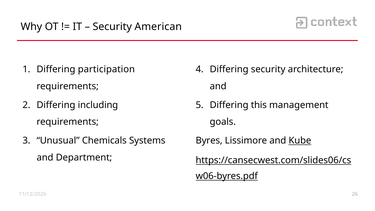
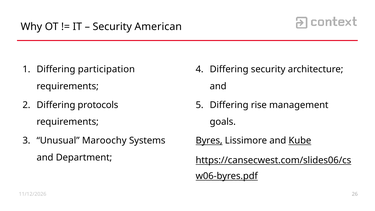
including: including -> protocols (98, 105)
this: this -> rise (259, 105)
Chemicals: Chemicals -> Maroochy (104, 141)
Byres underline: none -> present (209, 141)
